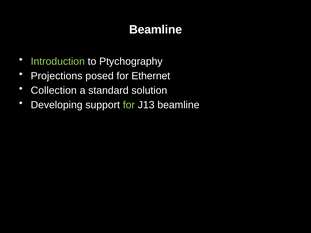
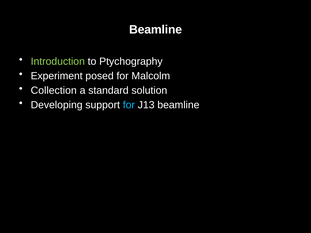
Projections: Projections -> Experiment (57, 76)
Ethernet: Ethernet -> Malcolm (151, 76)
for colour: light green -> light blue (129, 105)
